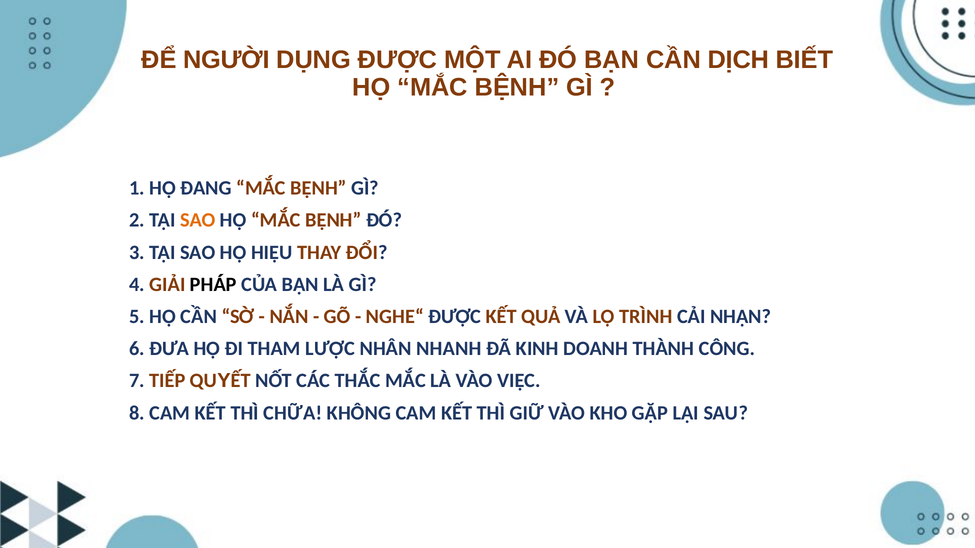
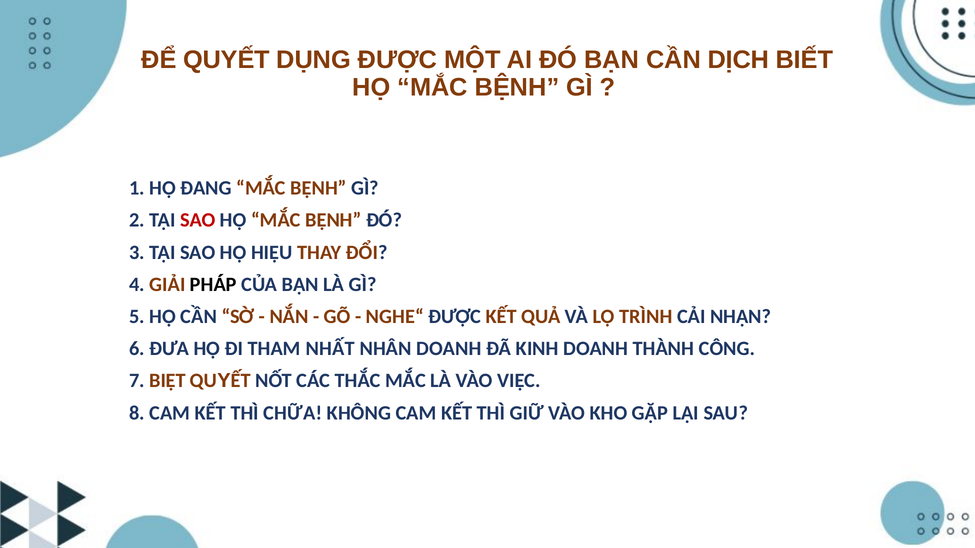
ĐỂ NGƯỜI: NGƯỜI -> QUYẾT (227, 60)
SAO colour: orange -> red (198, 220)
LƯỢC: LƯỢC -> NHẤT (330, 349)
NHÂN NHANH: NHANH -> DOANH (449, 349)
TIẾP: TIẾP -> BIỆT (167, 381)
